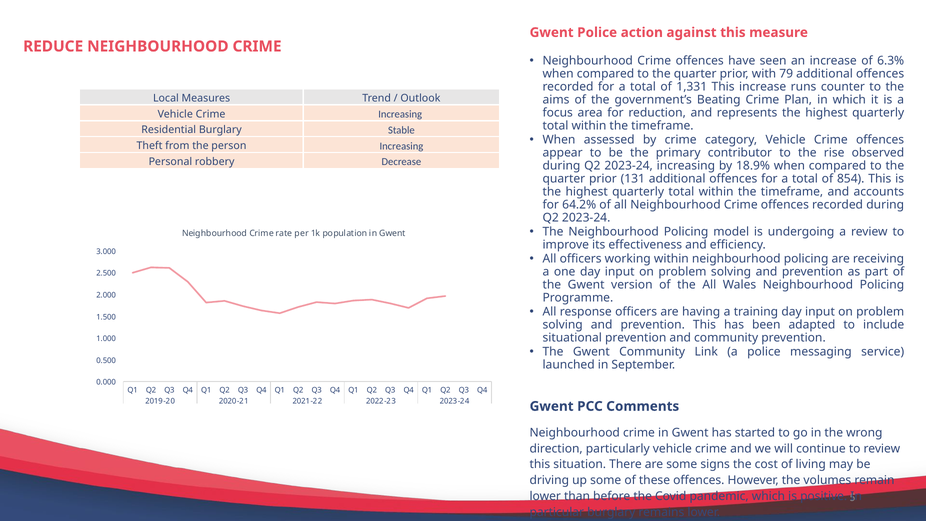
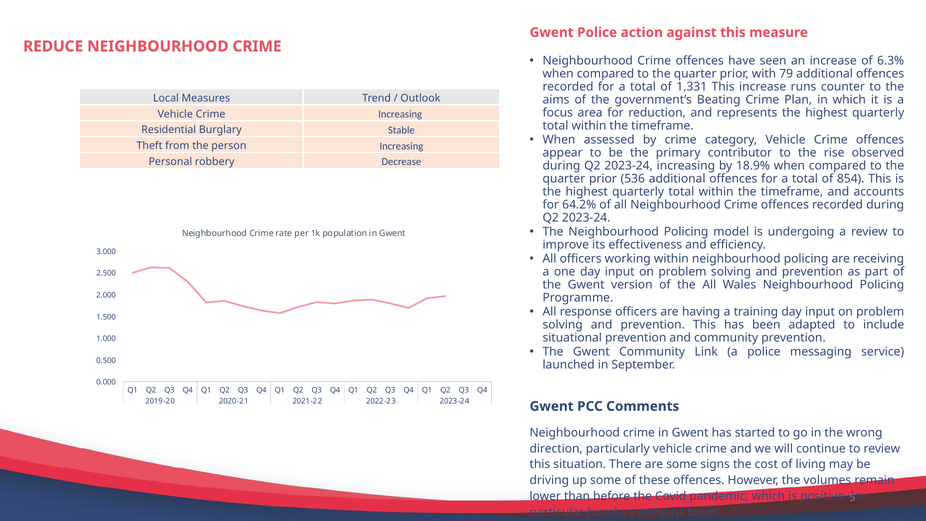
131: 131 -> 536 (633, 179)
